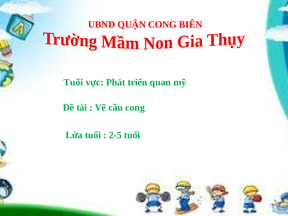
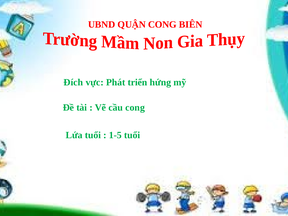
Tuổi: Tuổi -> Đích (73, 82)
quan: quan -> hứng (160, 82)
2-5: 2-5 -> 1-5 (115, 135)
